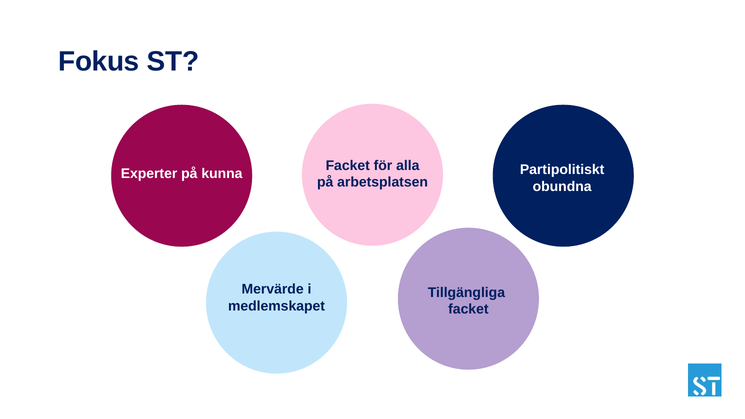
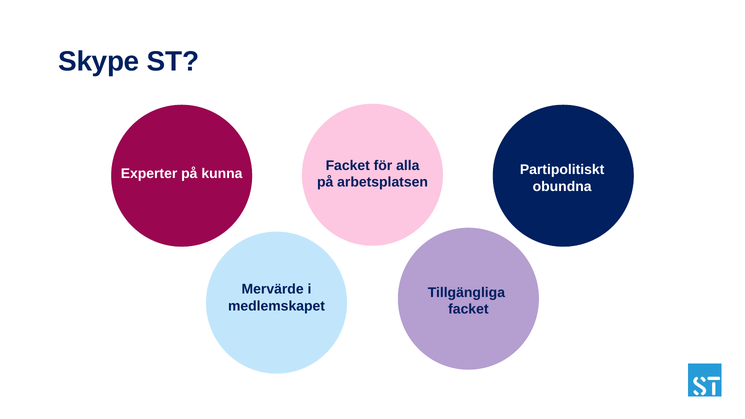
Fokus: Fokus -> Skype (99, 62)
